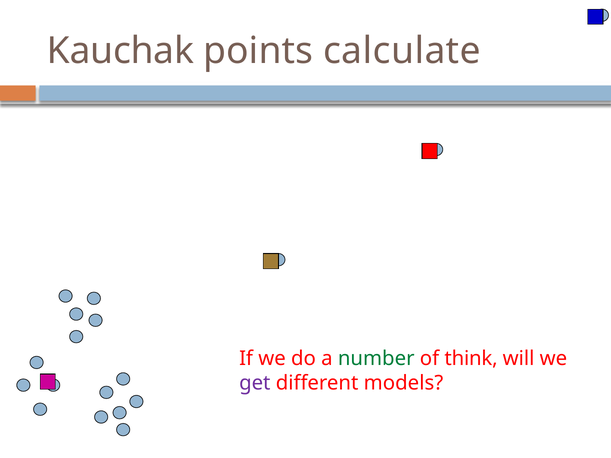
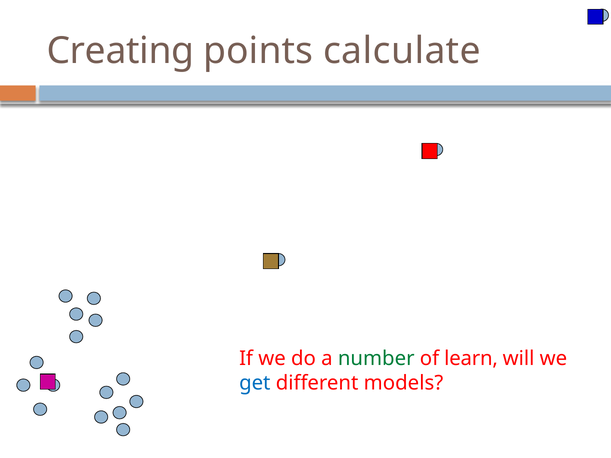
Kauchak: Kauchak -> Creating (121, 51)
think: think -> learn (471, 359)
get colour: purple -> blue (255, 383)
